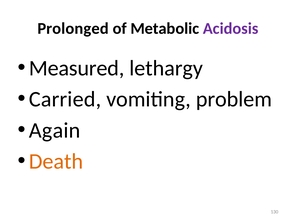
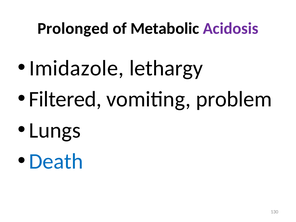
Measured: Measured -> Imidazole (76, 68)
Carried: Carried -> Filtered (65, 99)
Again: Again -> Lungs (55, 130)
Death colour: orange -> blue (56, 161)
